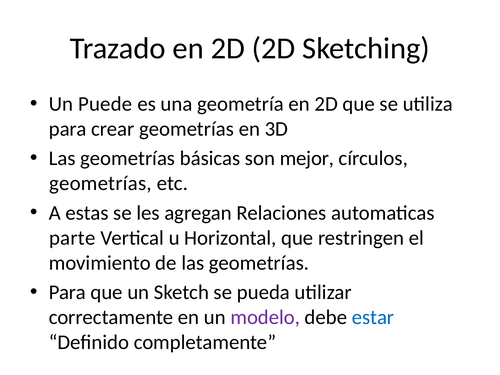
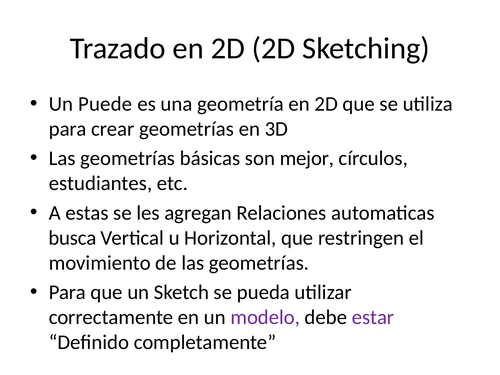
geometrías: geometrías -> estudiantes (100, 183)
parte: parte -> busca (72, 238)
estar colour: blue -> purple (373, 317)
